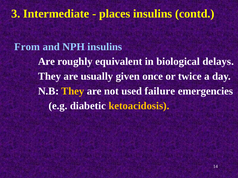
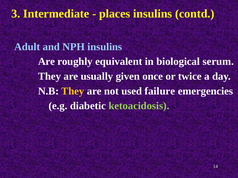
From: From -> Adult (27, 47)
delays: delays -> serum (218, 62)
ketoacidosis colour: yellow -> light green (139, 106)
